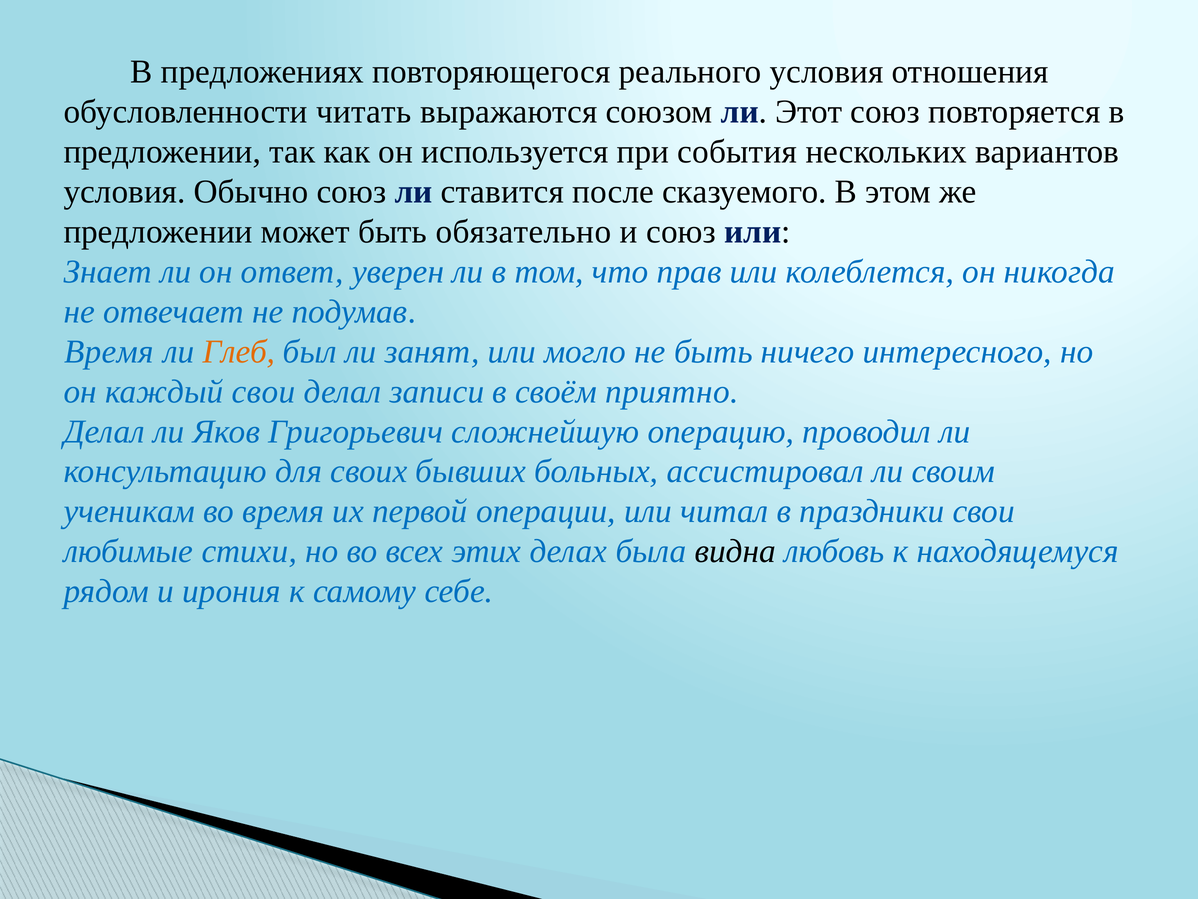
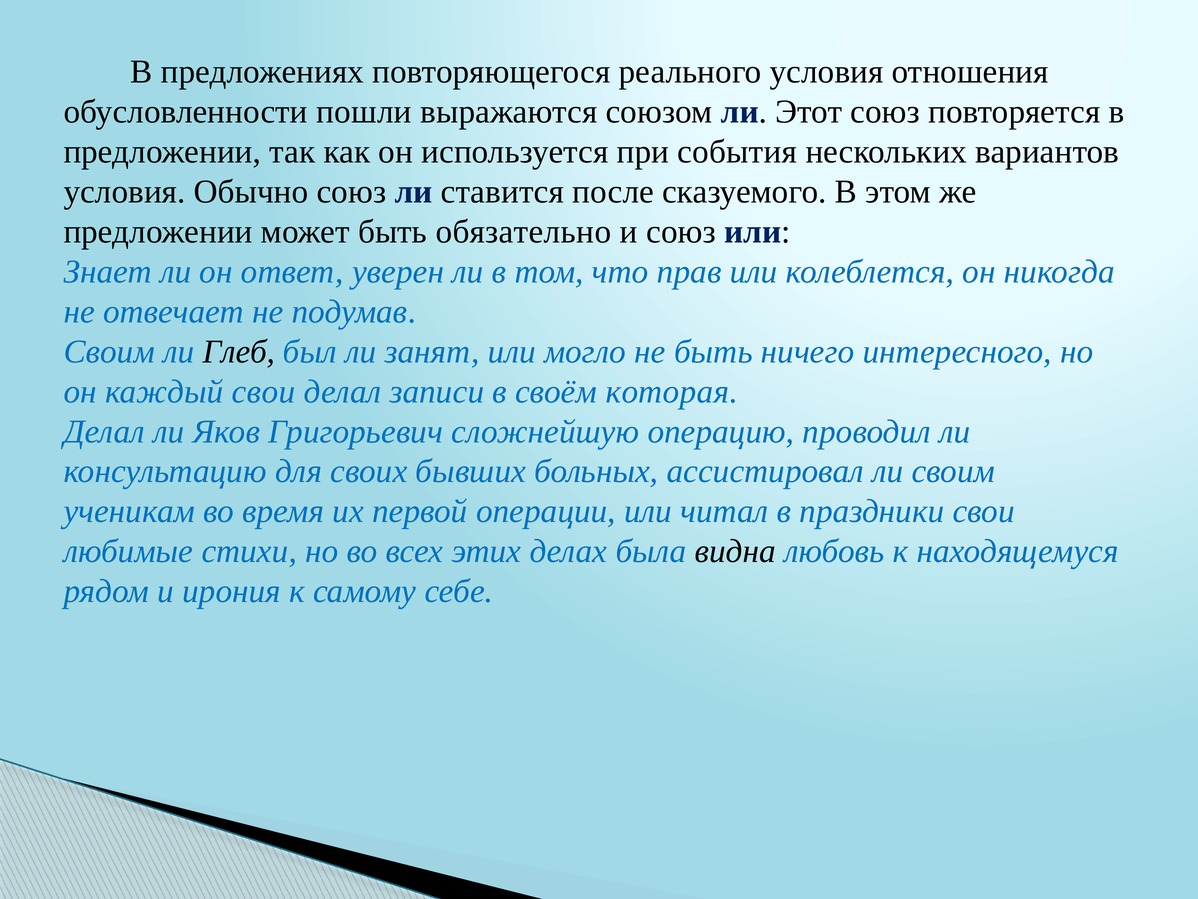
читать: читать -> пошли (364, 112)
Время: Время -> Своим (109, 351)
Глеб colour: orange -> black (239, 351)
приятно: приятно -> которая (672, 391)
